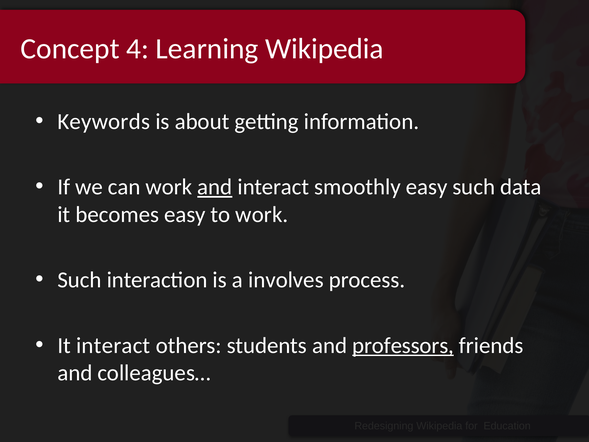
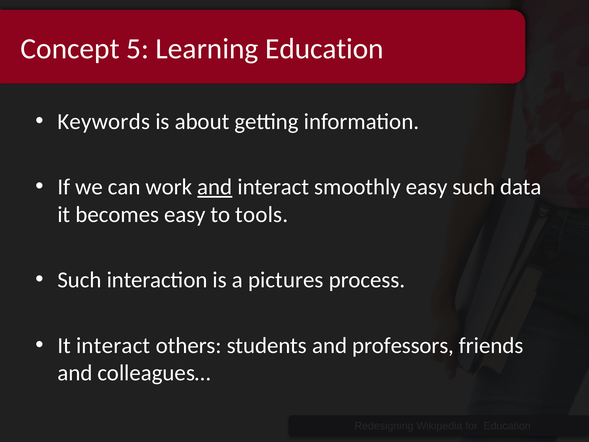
4: 4 -> 5 (138, 49)
Learning Wikipedia: Wikipedia -> Education (324, 49)
to work: work -> tools (262, 214)
involves: involves -> pictures (286, 280)
professors underline: present -> none (403, 345)
